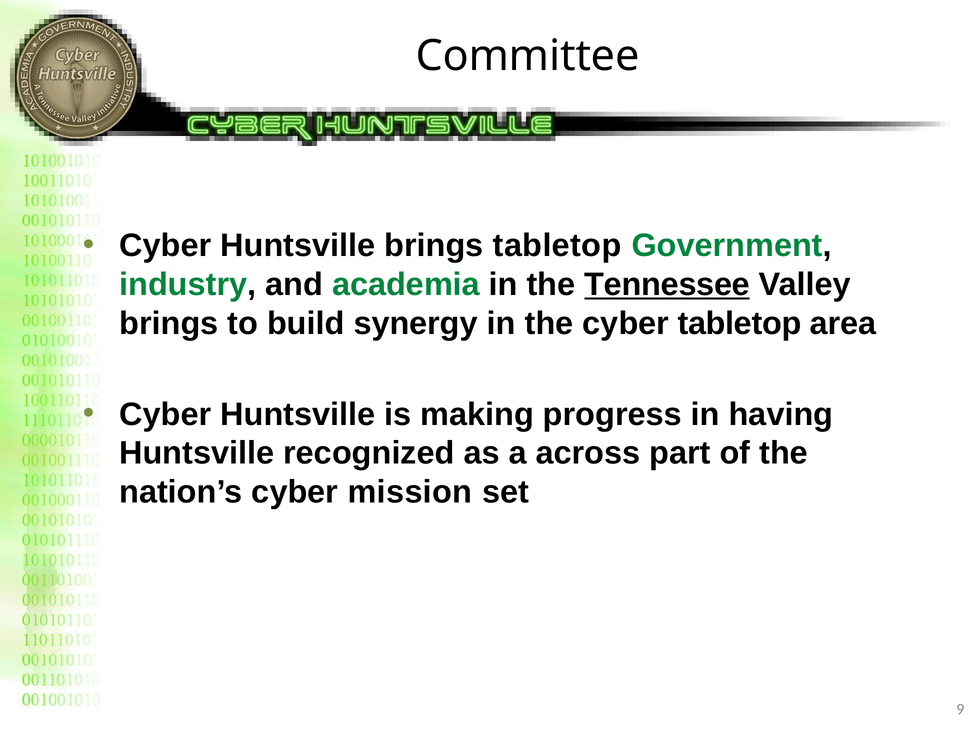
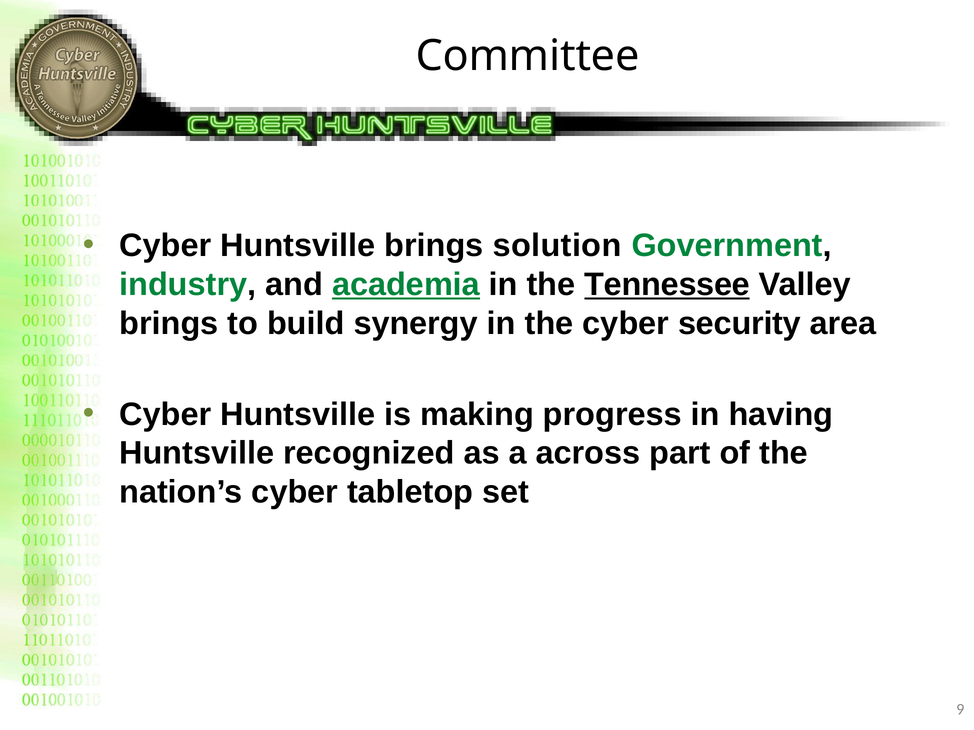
brings tabletop: tabletop -> solution (557, 246)
academia underline: none -> present (406, 285)
cyber tabletop: tabletop -> security (740, 324)
mission: mission -> tabletop (410, 493)
